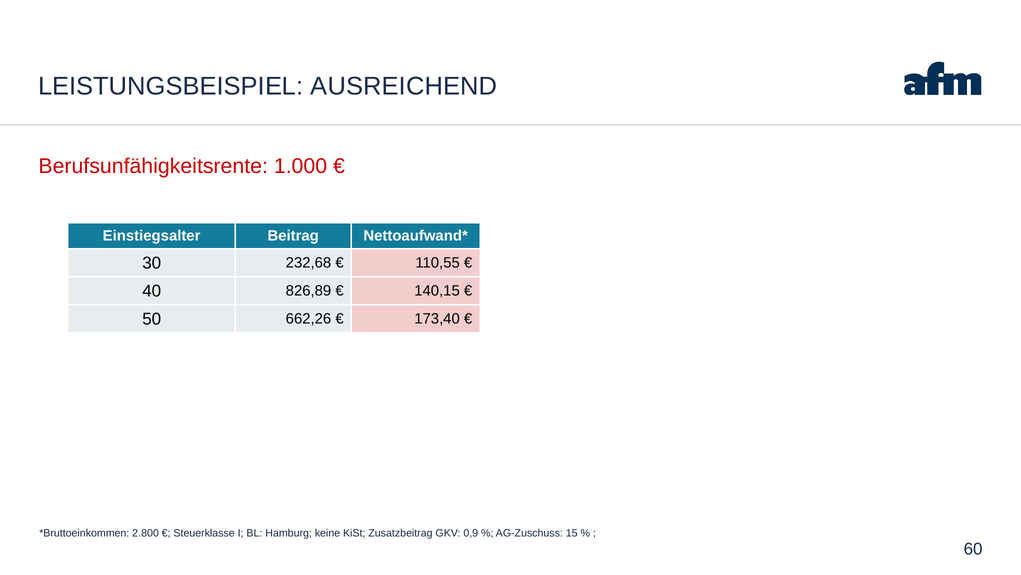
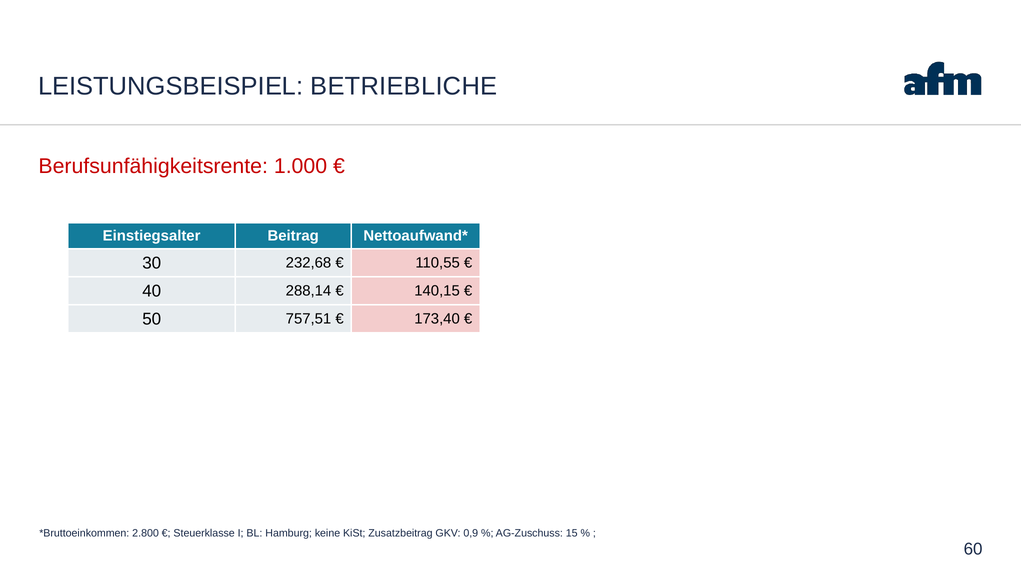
AUSREICHEND: AUSREICHEND -> BETRIEBLICHE (404, 86)
826,89: 826,89 -> 288,14 (308, 291)
662,26: 662,26 -> 757,51 (308, 319)
